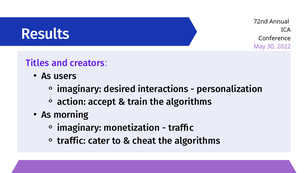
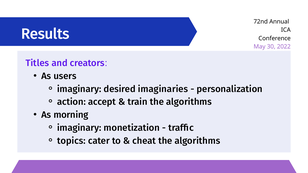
interactions: interactions -> imaginaries (163, 89)
traffic: traffic -> topics (71, 141)
